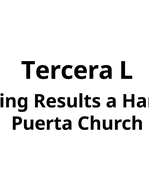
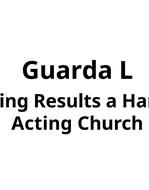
Tercera: Tercera -> Guarda (67, 71)
Puerta: Puerta -> Acting (42, 124)
